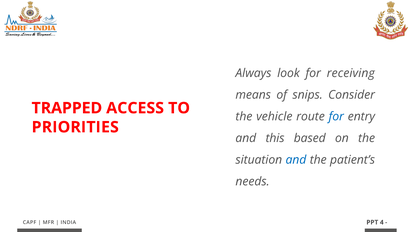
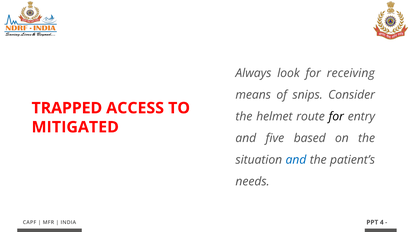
vehicle: vehicle -> helmet (274, 117)
for colour: blue -> black (336, 117)
PRIORITIES: PRIORITIES -> MITIGATED (75, 127)
this: this -> five (275, 138)
